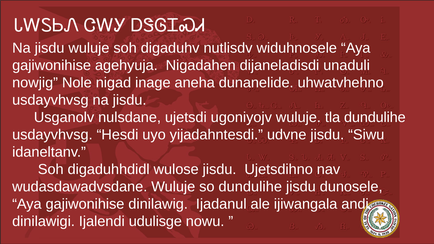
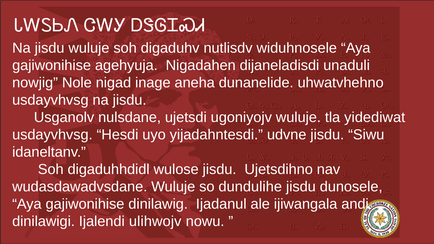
tla dundulihe: dundulihe -> yidediwat (375, 117)
udulisge: udulisge -> ulihwojv (155, 222)
